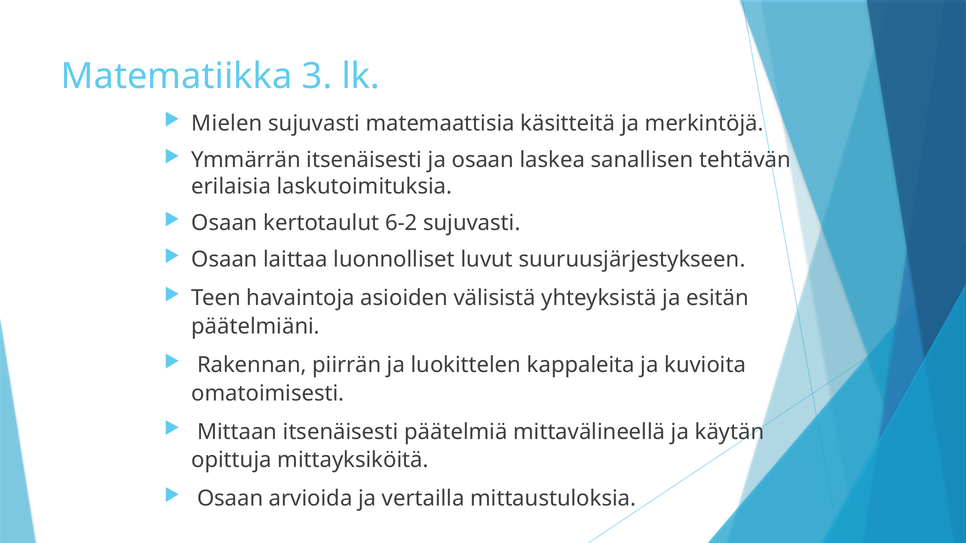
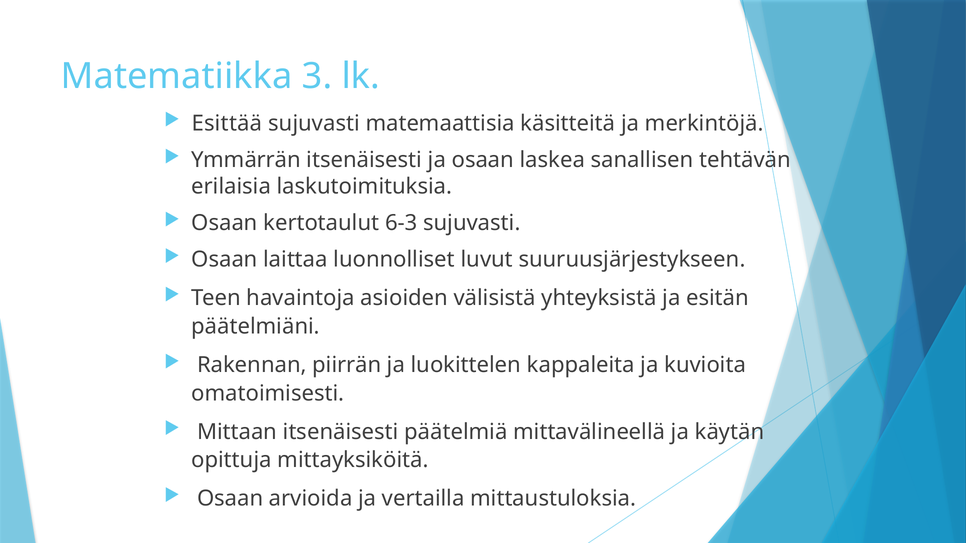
Mielen: Mielen -> Esittää (227, 123)
6-2: 6-2 -> 6-3 (401, 223)
